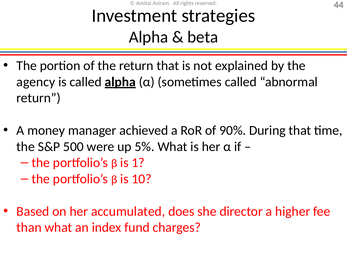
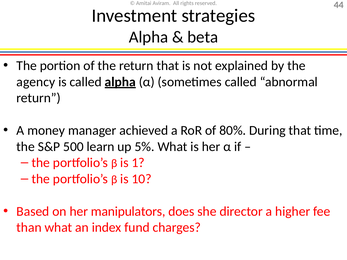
90%: 90% -> 80% (233, 131)
were: were -> learn (101, 147)
accumulated: accumulated -> manipulators (128, 212)
